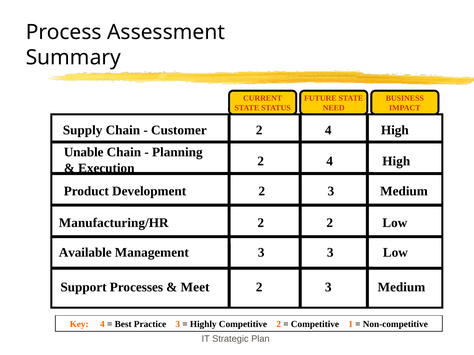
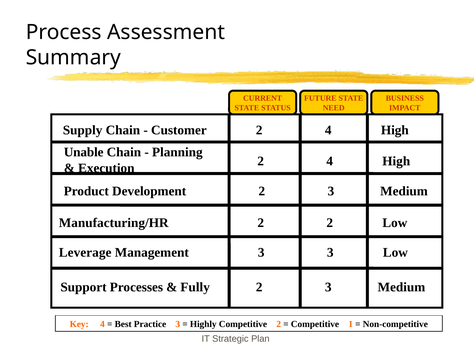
Available: Available -> Leverage (85, 253)
Meet: Meet -> Fully (195, 288)
